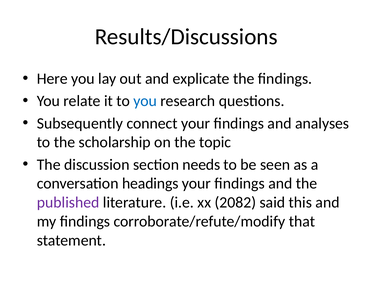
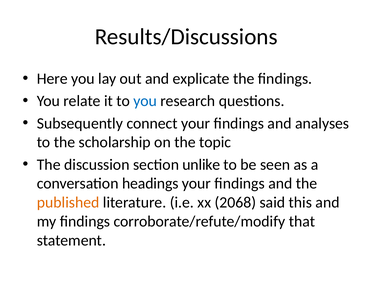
needs: needs -> unlike (201, 164)
published colour: purple -> orange (68, 202)
2082: 2082 -> 2068 (235, 202)
